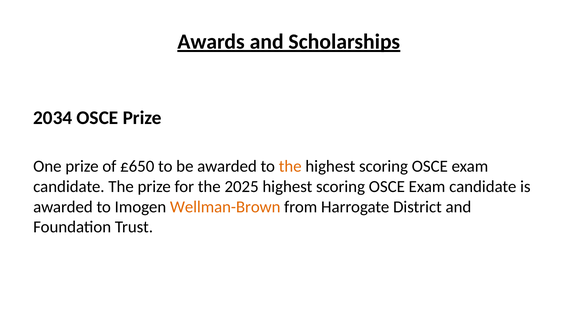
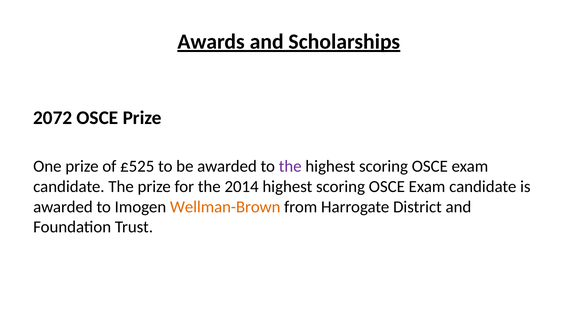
2034: 2034 -> 2072 (53, 118)
£650: £650 -> £525 (137, 166)
the colour: orange -> purple (290, 166)
2025: 2025 -> 2014 (242, 187)
